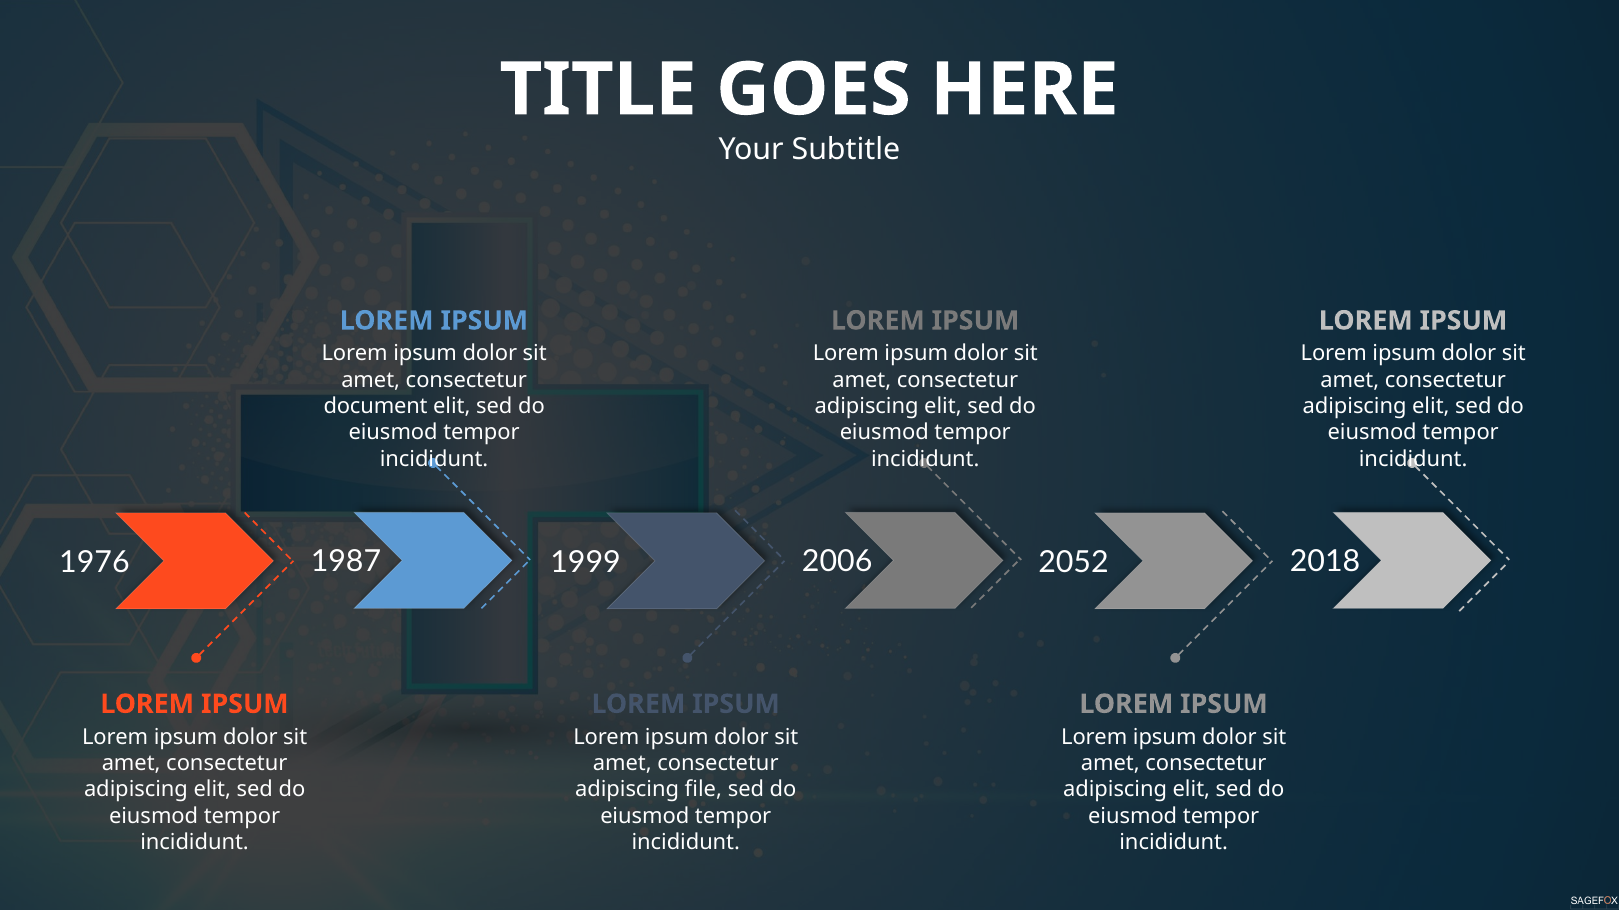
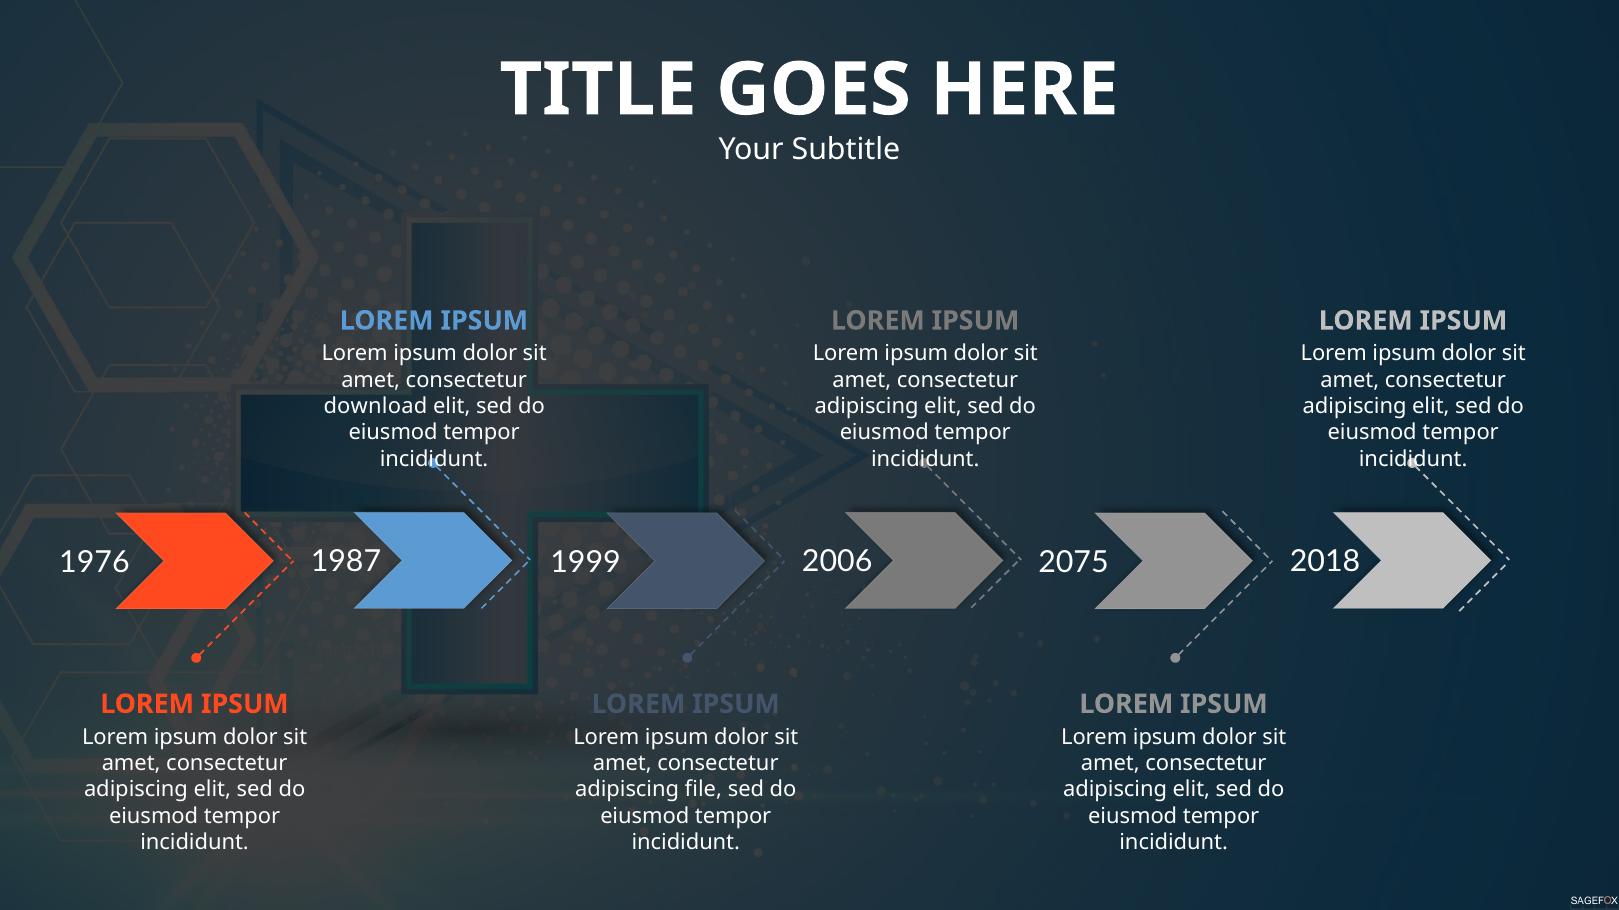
document: document -> download (375, 407)
2052: 2052 -> 2075 (1073, 563)
